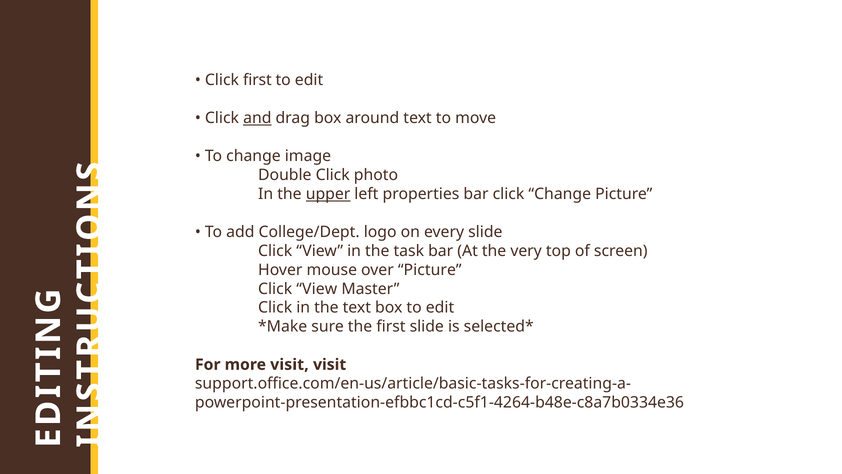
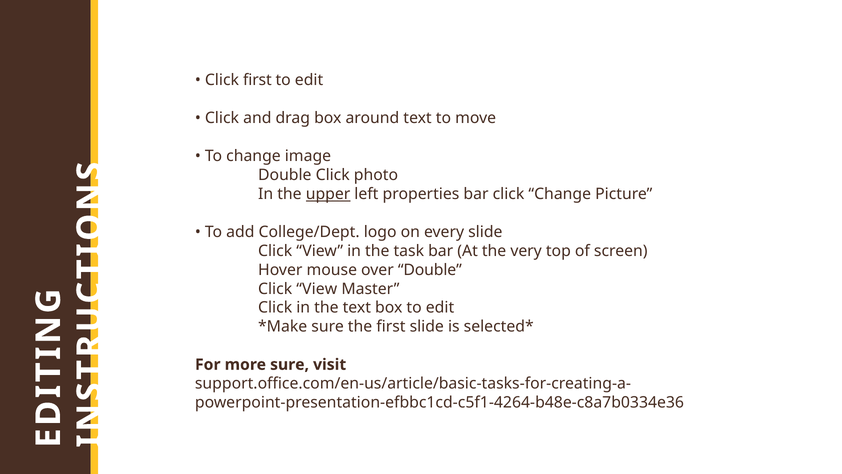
and underline: present -> none (257, 118)
over Picture: Picture -> Double (430, 270)
more visit: visit -> sure (290, 364)
